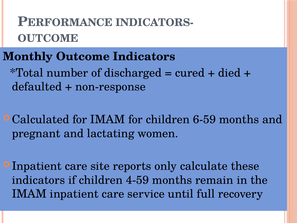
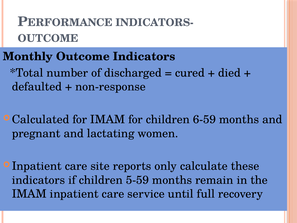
4-59: 4-59 -> 5-59 (137, 180)
